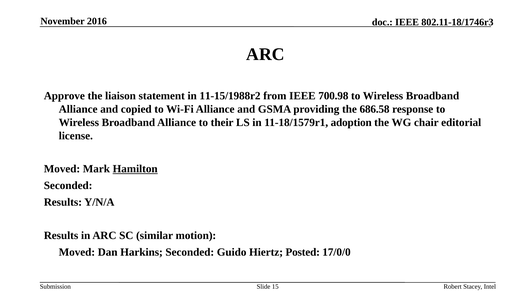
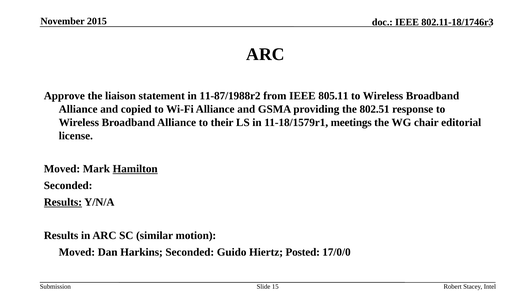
2016: 2016 -> 2015 (97, 21)
11-15/1988r2: 11-15/1988r2 -> 11-87/1988r2 (230, 96)
700.98: 700.98 -> 805.11 (333, 96)
686.58: 686.58 -> 802.51 (375, 109)
adoption: adoption -> meetings (351, 122)
Results underline: none -> present (63, 202)
